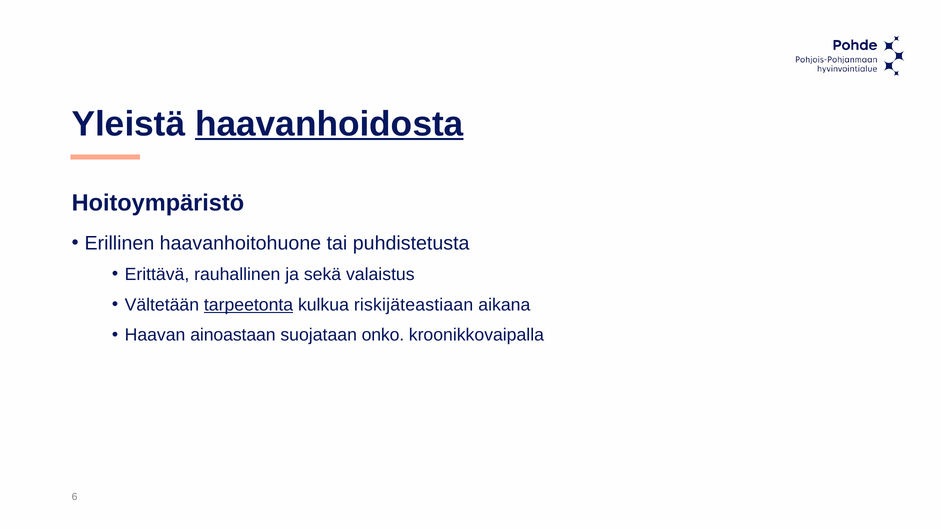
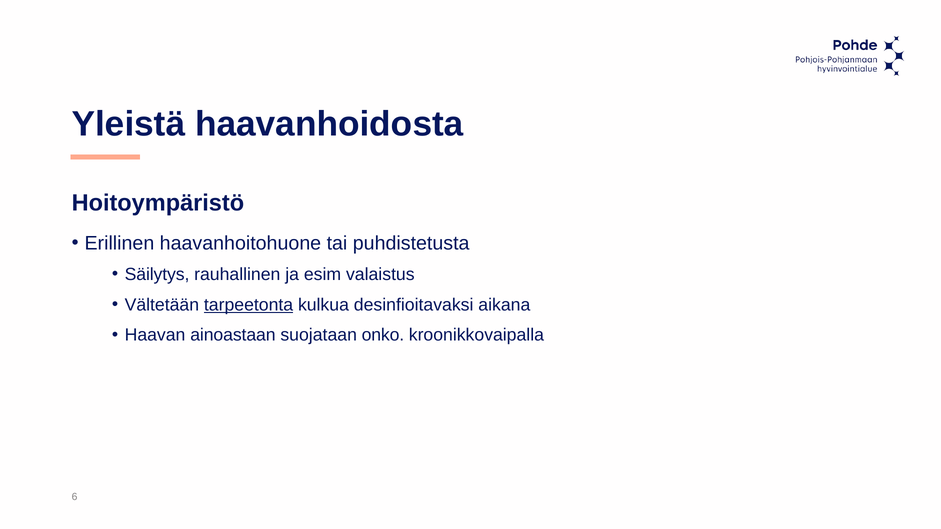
haavanhoidosta underline: present -> none (329, 124)
Erittävä: Erittävä -> Säilytys (157, 275)
sekä: sekä -> esim (323, 275)
riskijäteastiaan: riskijäteastiaan -> desinfioitavaksi (414, 305)
